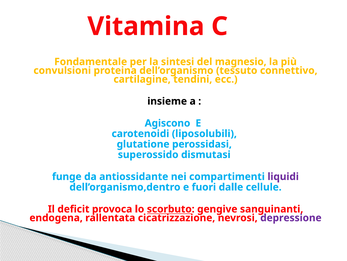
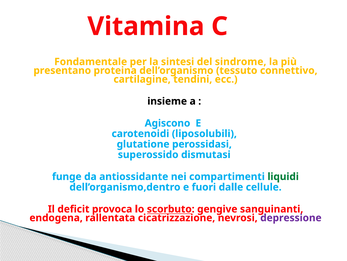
magnesio: magnesio -> sindrome (241, 62)
convulsioni: convulsioni -> presentano (62, 70)
liquidi colour: purple -> green (283, 176)
